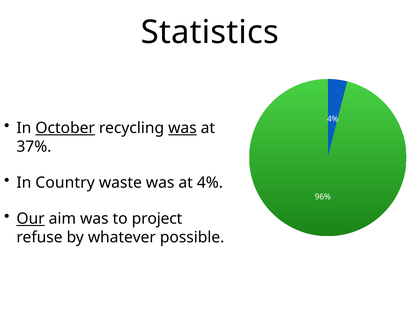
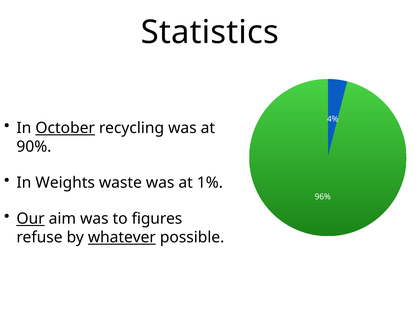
was underline: present -> none (182, 128)
37%: 37% -> 90% (34, 147)
Country: Country -> Weights (65, 183)
at 4%: 4% -> 1% (210, 183)
project: project -> figures (157, 219)
whatever underline: none -> present (122, 237)
